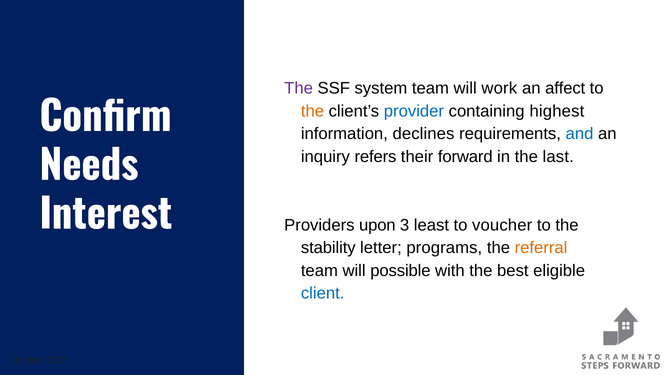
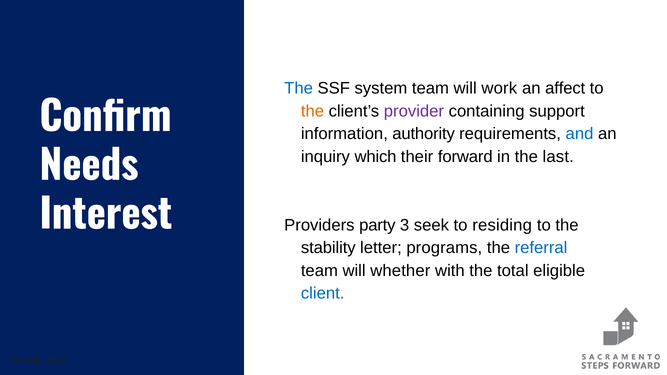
The colour: purple -> blue (299, 88)
provider colour: blue -> purple (414, 111)
highest: highest -> support (557, 111)
declines: declines -> authority (424, 134)
refers: refers -> which (376, 157)
upon: upon -> party (377, 225)
least: least -> seek (431, 225)
voucher: voucher -> residing (502, 225)
referral colour: orange -> blue (541, 248)
possible: possible -> whether (400, 271)
best: best -> total (513, 271)
